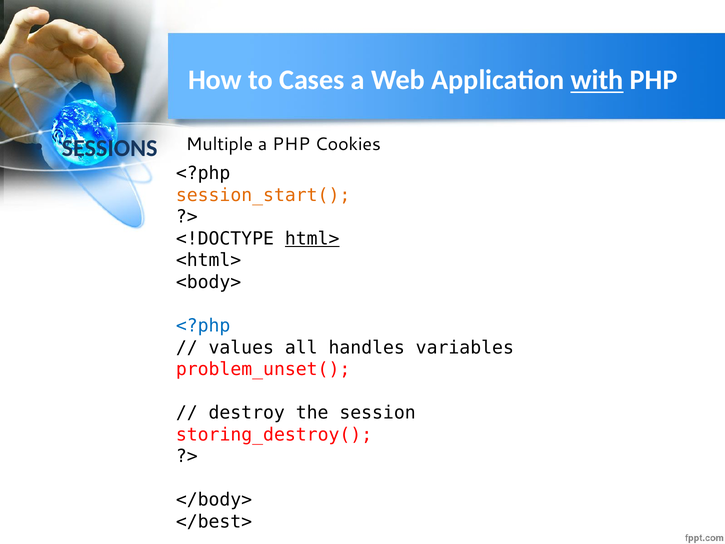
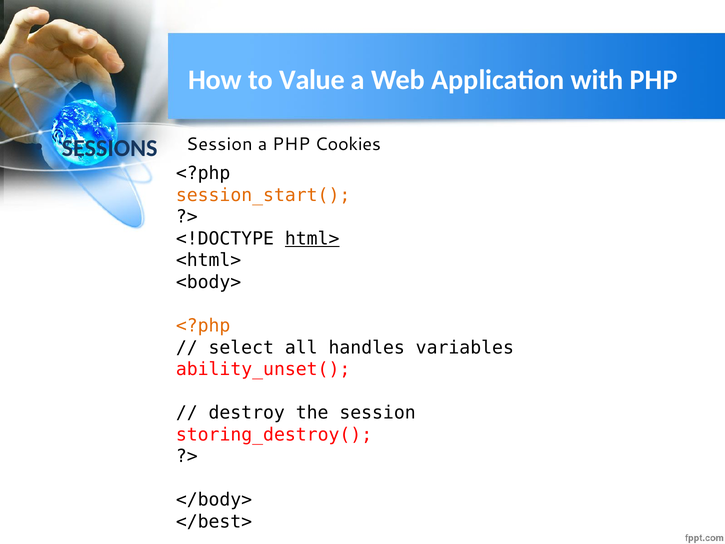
Cases: Cases -> Value (312, 80)
with underline: present -> none (597, 80)
SESSIONS Multiple: Multiple -> Session (219, 144)
<?php colour: blue -> orange (203, 326)
values: values -> select (241, 347)
problem_unset(: problem_unset( -> ability_unset( (263, 369)
